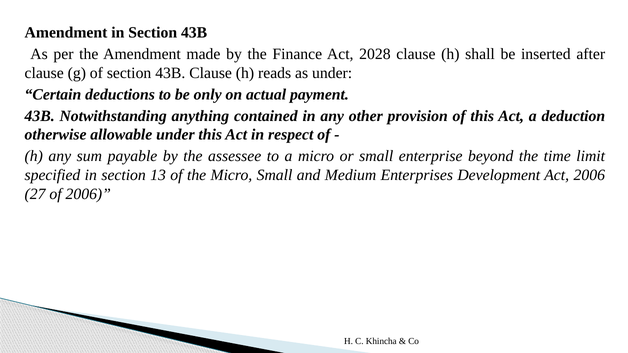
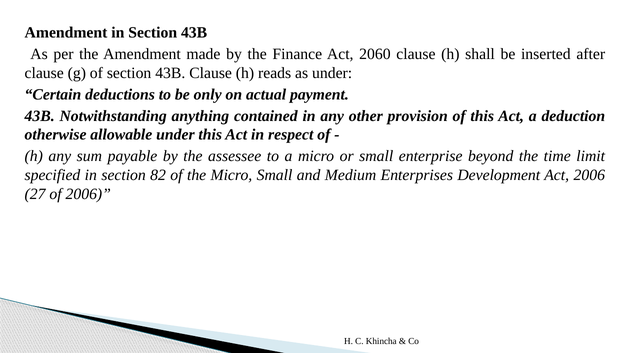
2028: 2028 -> 2060 (375, 54)
13: 13 -> 82 (158, 175)
